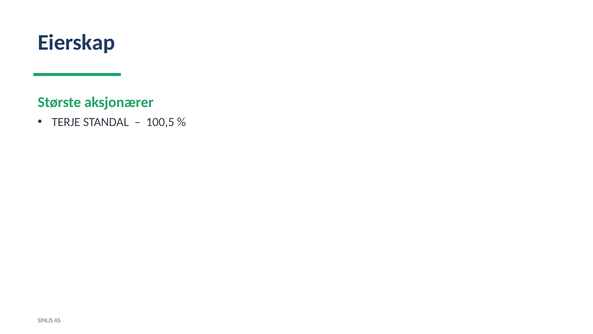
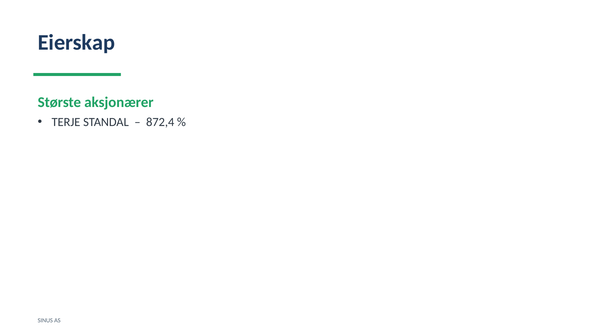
100,5: 100,5 -> 872,4 (160, 122)
